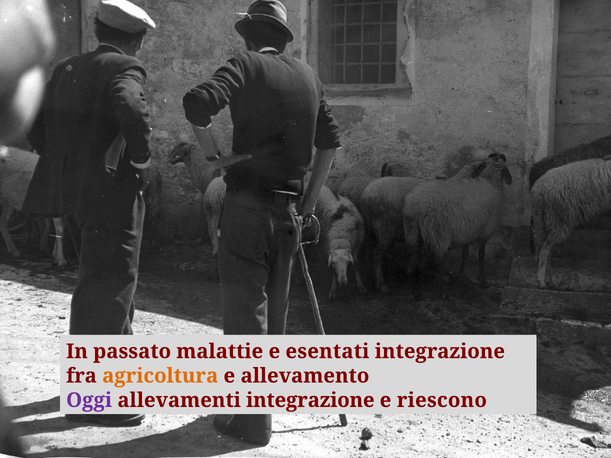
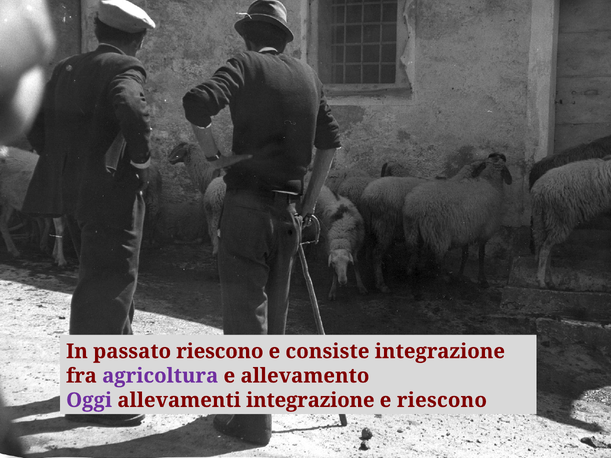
passato malattie: malattie -> riescono (220, 352)
esentati: esentati -> consiste (327, 352)
agricoltura colour: orange -> purple (160, 376)
